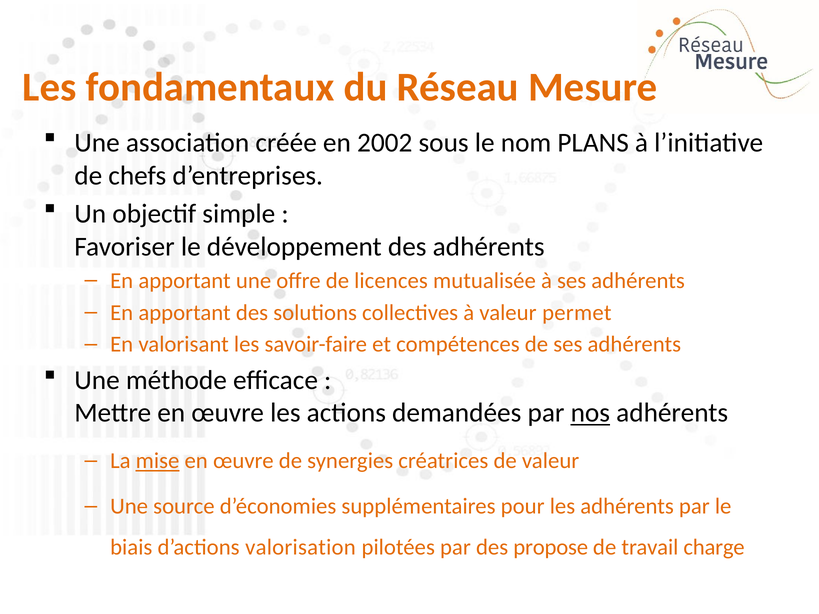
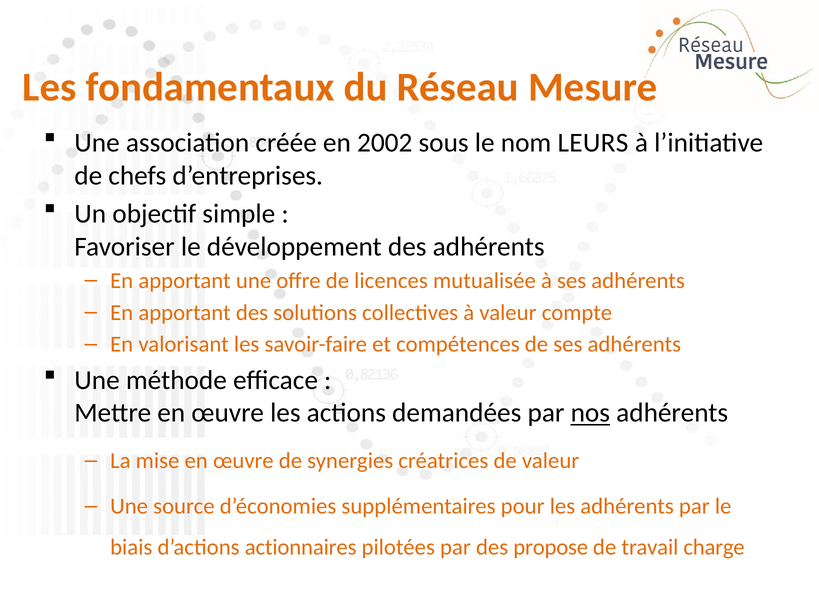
PLANS: PLANS -> LEURS (593, 143)
permet: permet -> compte (577, 313)
mise underline: present -> none (158, 461)
valorisation: valorisation -> actionnaires (301, 548)
